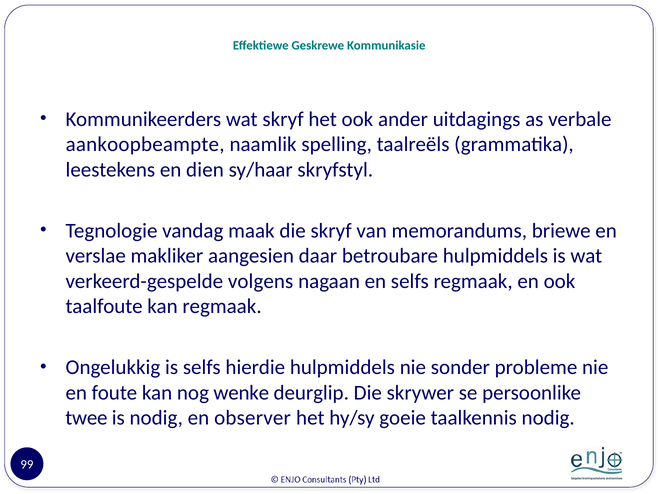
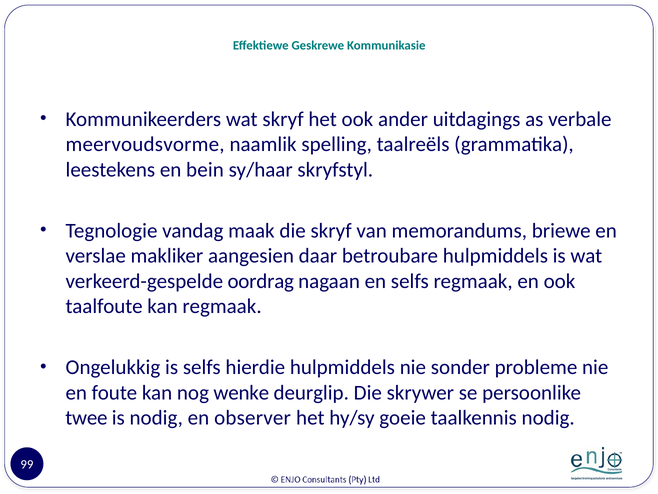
aankoopbeampte: aankoopbeampte -> meervoudsvorme (145, 144)
dien: dien -> bein (205, 169)
volgens: volgens -> oordrag (261, 281)
